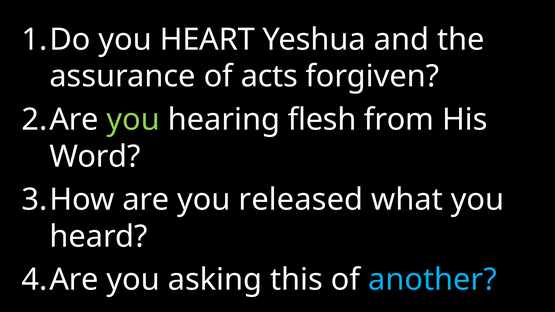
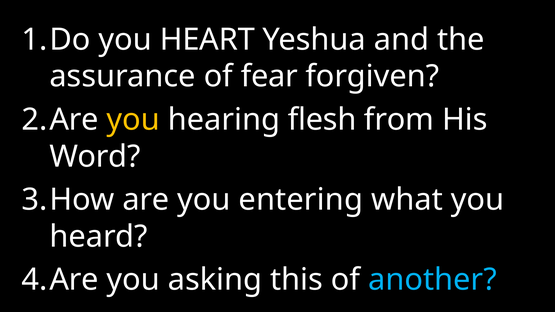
acts: acts -> fear (269, 77)
you colour: light green -> yellow (133, 120)
released: released -> entering (301, 200)
